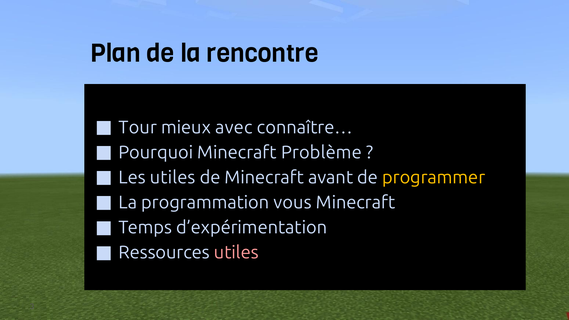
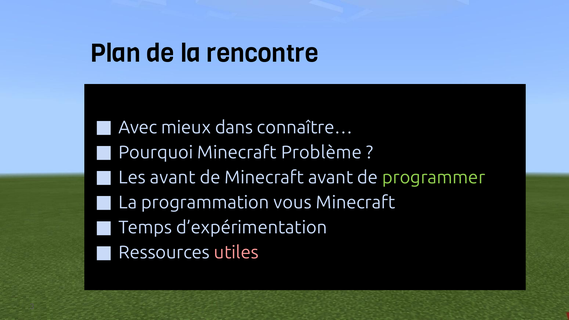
Tour: Tour -> Avec (138, 127)
avec: avec -> dans (234, 127)
Les utiles: utiles -> avant (173, 178)
programmer colour: yellow -> light green (434, 178)
